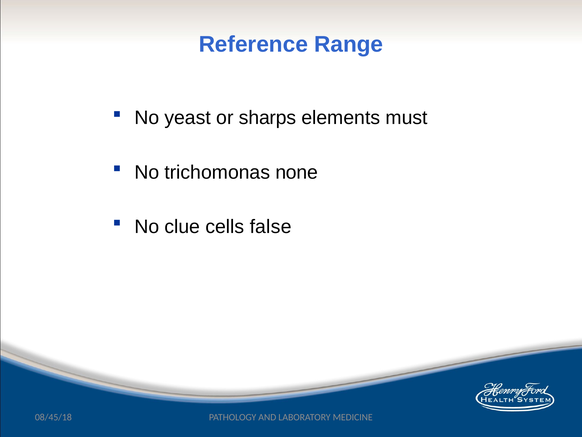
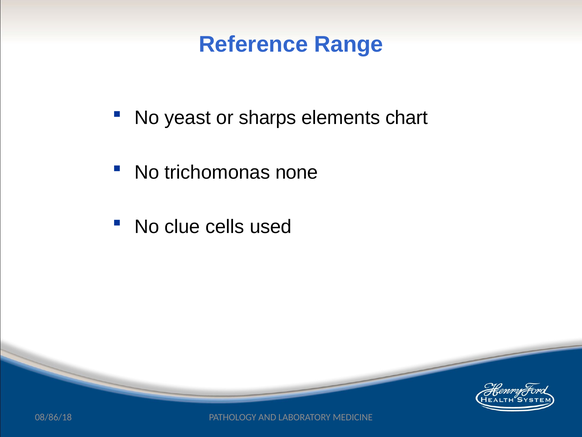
must: must -> chart (407, 118)
false: false -> used (271, 226)
08/45/18: 08/45/18 -> 08/86/18 (53, 417)
